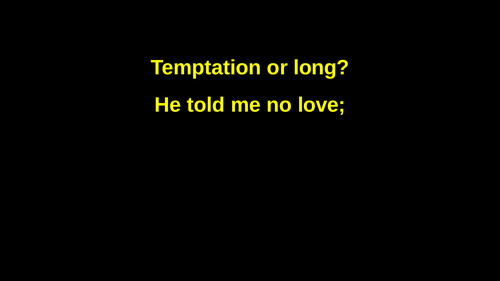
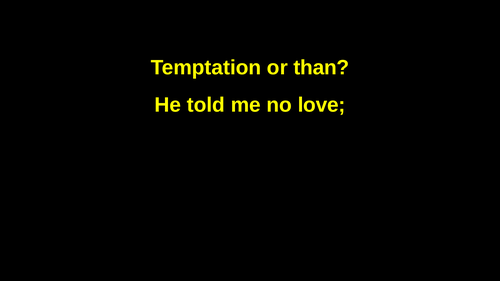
long: long -> than (321, 68)
